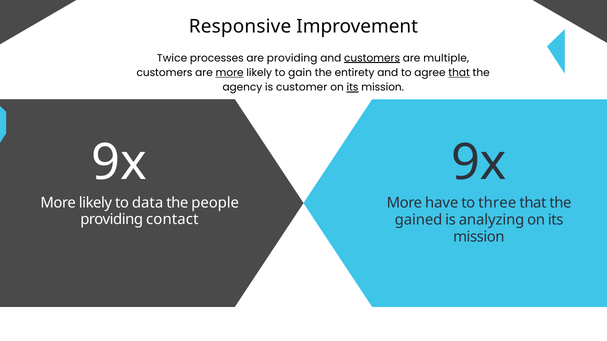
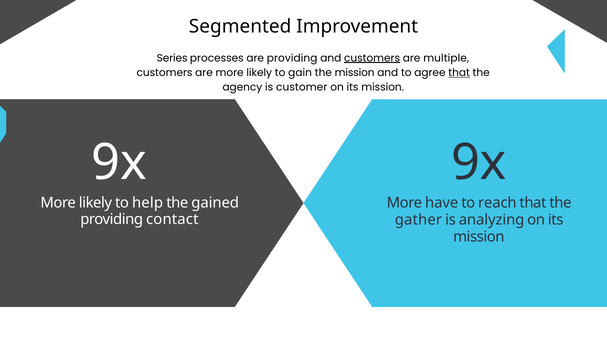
Responsive: Responsive -> Segmented (240, 27)
Twice: Twice -> Series (172, 58)
more underline: present -> none (230, 73)
the entirety: entirety -> mission (355, 73)
its underline: present -> none (353, 88)
data: data -> help (148, 203)
people: people -> gained (215, 203)
three: three -> reach (497, 203)
gained: gained -> gather (418, 220)
